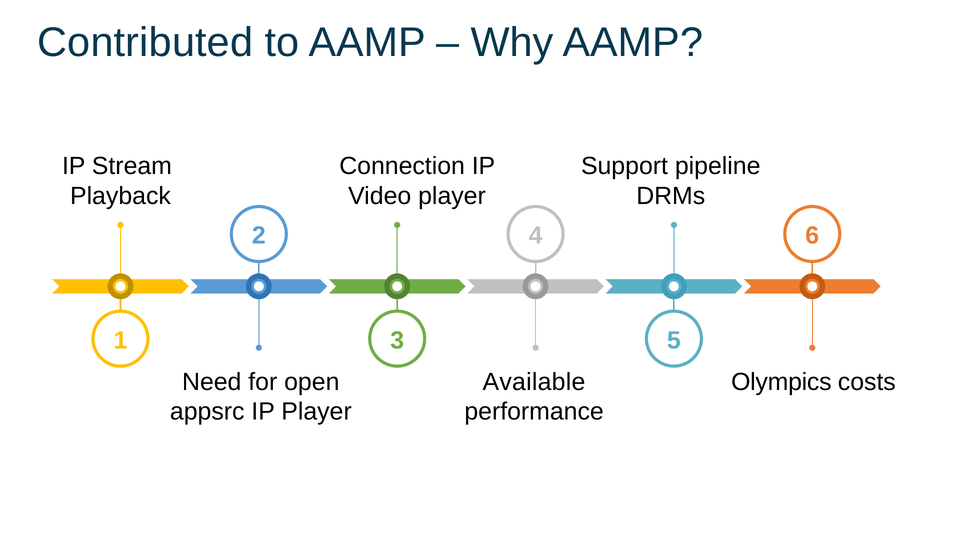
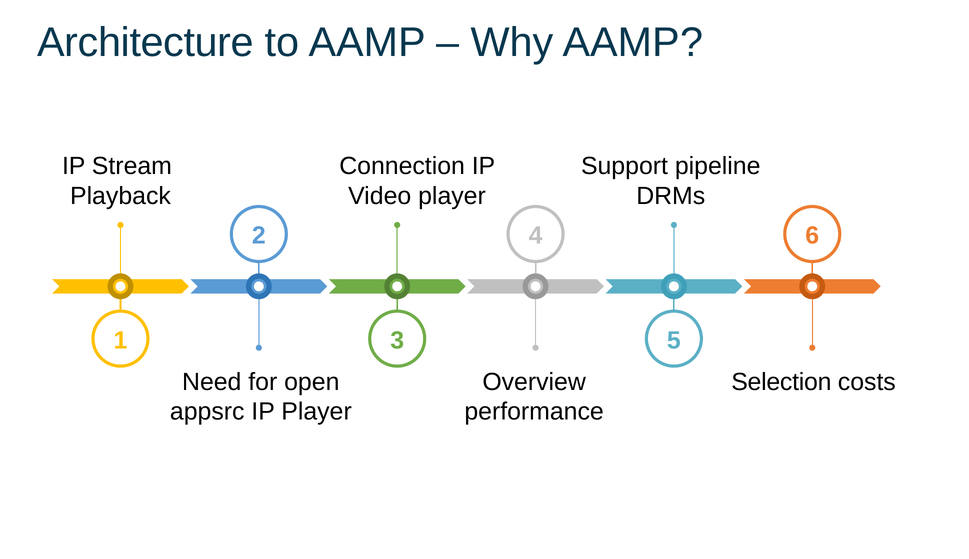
Contributed: Contributed -> Architecture (146, 43)
Available: Available -> Overview (534, 382)
Olympics: Olympics -> Selection (781, 382)
